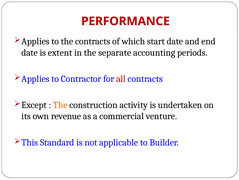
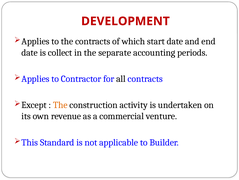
PERFORMANCE: PERFORMANCE -> DEVELOPMENT (125, 21)
extent: extent -> collect (60, 52)
all colour: red -> black (121, 78)
